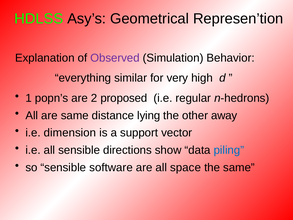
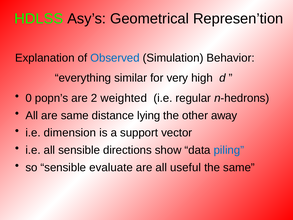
Observed colour: purple -> blue (115, 58)
1: 1 -> 0 (29, 98)
proposed: proposed -> weighted (124, 98)
software: software -> evaluate (111, 167)
space: space -> useful (186, 167)
